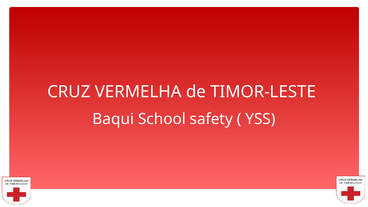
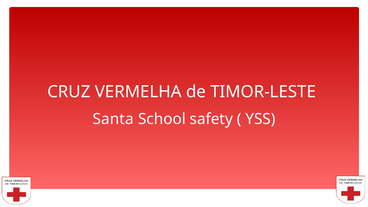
Baqui: Baqui -> Santa (113, 119)
